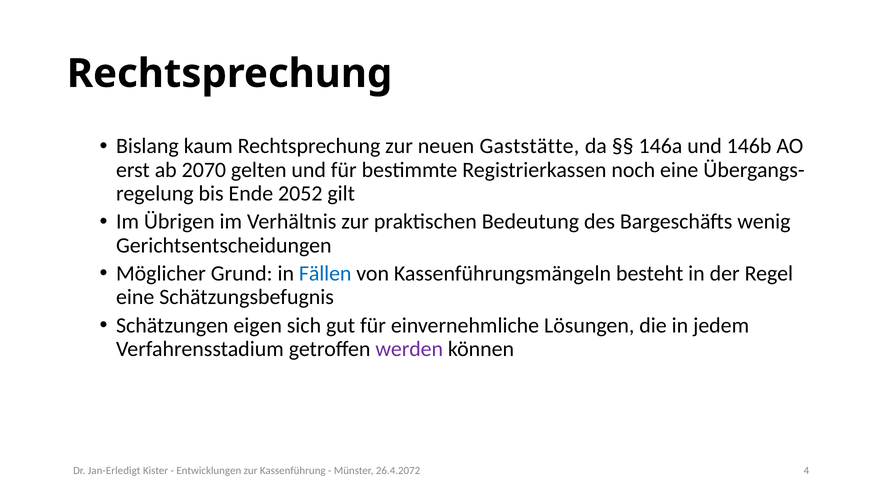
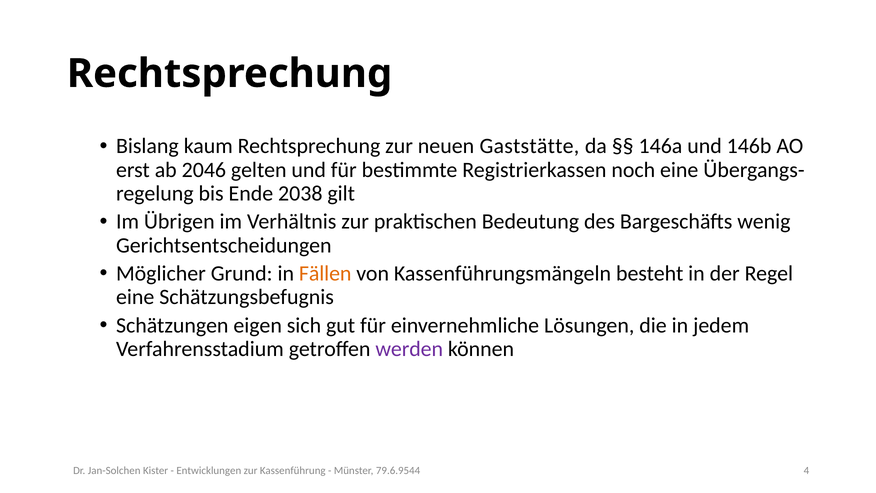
2070: 2070 -> 2046 (204, 170)
2052: 2052 -> 2038 (300, 193)
Fällen colour: blue -> orange (325, 273)
Jan-Erledigt: Jan-Erledigt -> Jan-Solchen (114, 471)
26.4.2072: 26.4.2072 -> 79.6.9544 (398, 471)
